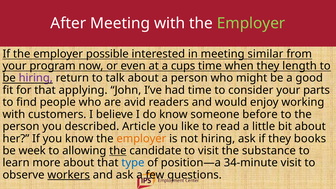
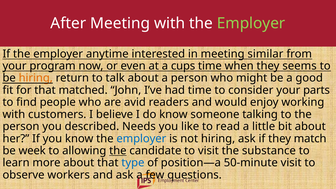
possible: possible -> anytime (107, 54)
length: length -> seems (300, 66)
hiring colour: purple -> orange (36, 78)
applying: applying -> matched (83, 90)
before: before -> talking (260, 114)
Article: Article -> Needs (139, 126)
employer colour: orange -> blue (141, 139)
books: books -> match (310, 139)
34-minute: 34-minute -> 50-minute (251, 163)
workers underline: present -> none (69, 175)
